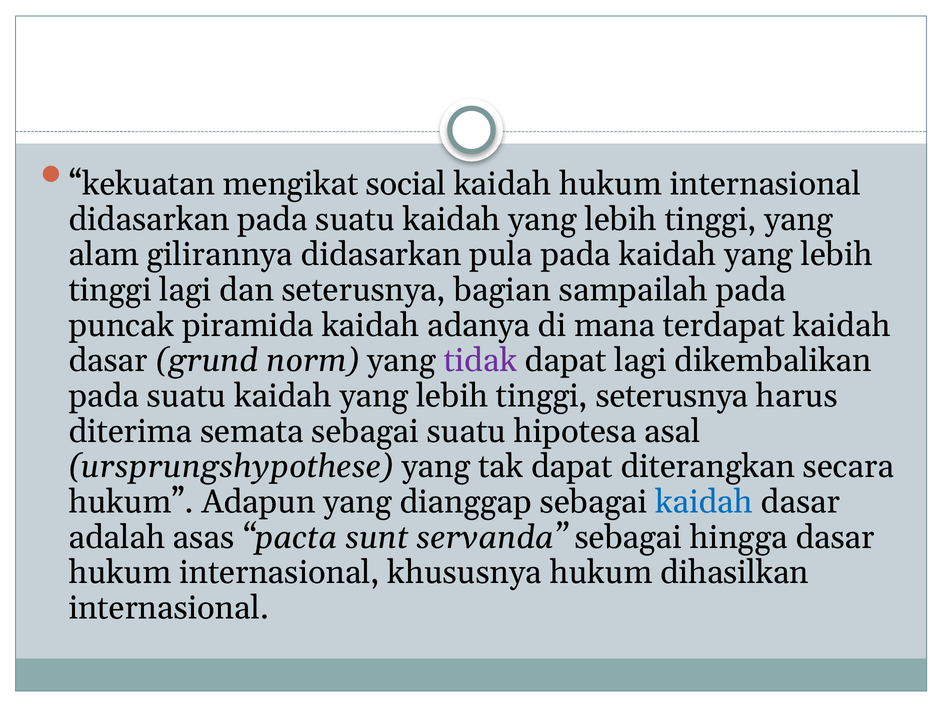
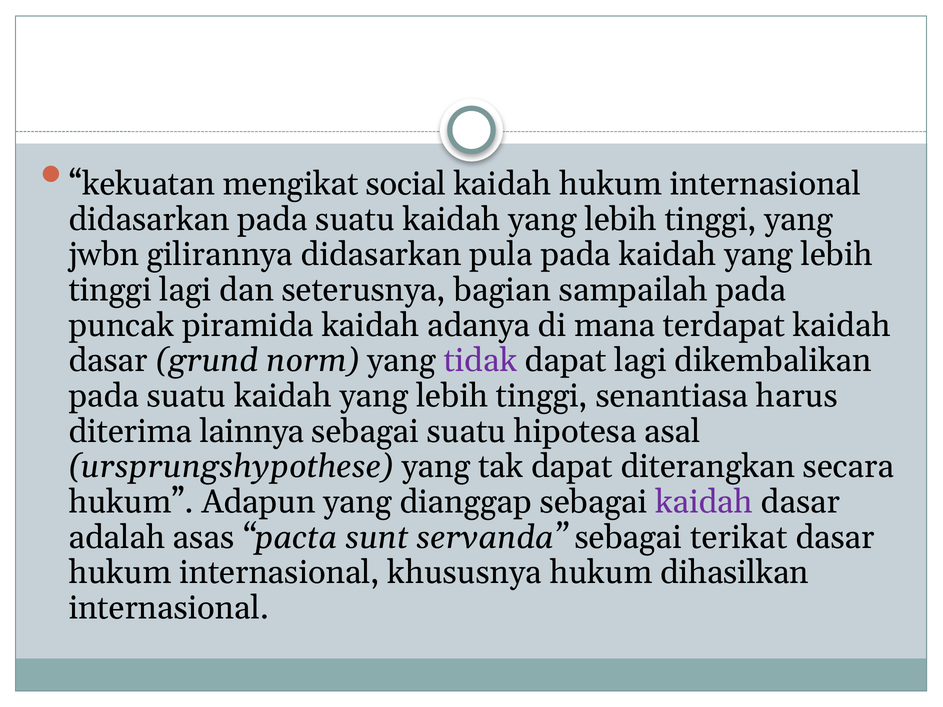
alam: alam -> jwbn (104, 255)
tinggi seterusnya: seterusnya -> senantiasa (672, 396)
semata: semata -> lainnya (252, 431)
kaidah colour: blue -> purple (704, 502)
hingga: hingga -> terikat (739, 538)
